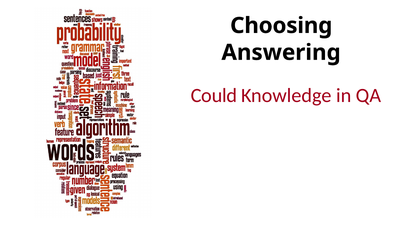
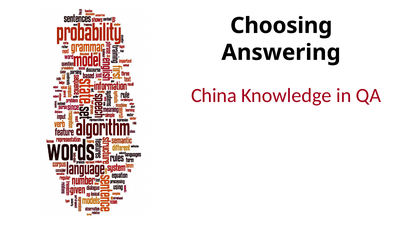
Could: Could -> China (214, 96)
